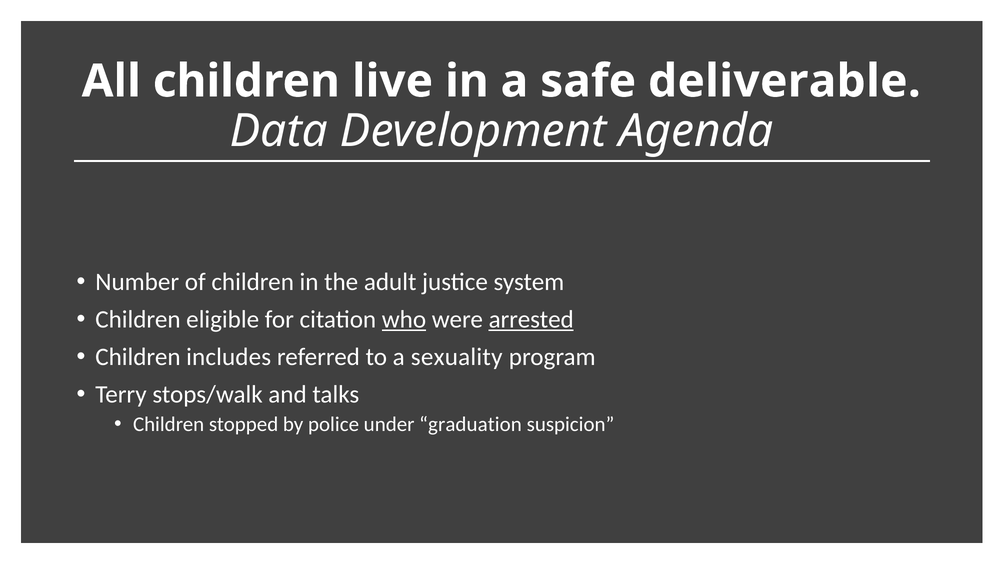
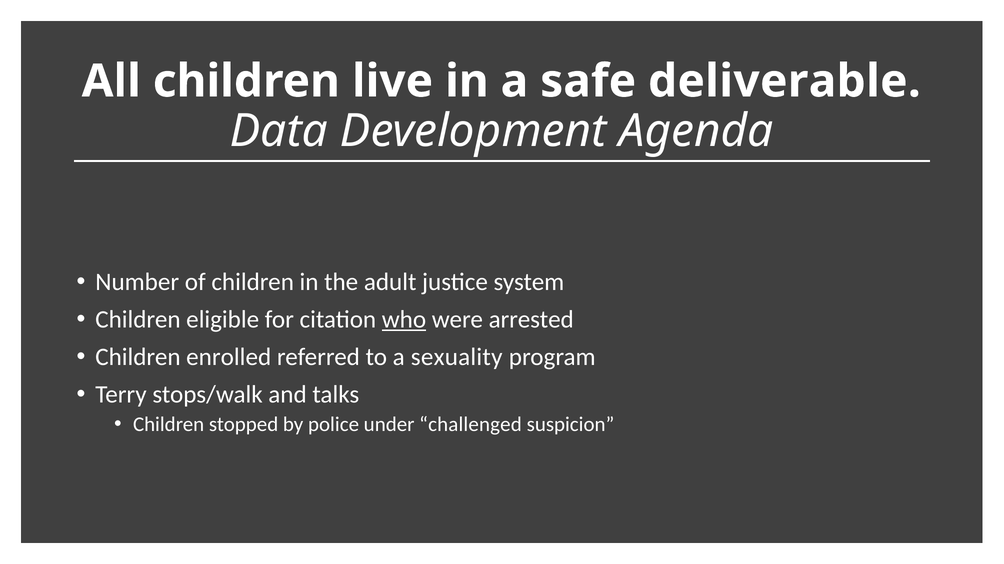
arrested underline: present -> none (531, 320)
includes: includes -> enrolled (229, 357)
graduation: graduation -> challenged (471, 425)
